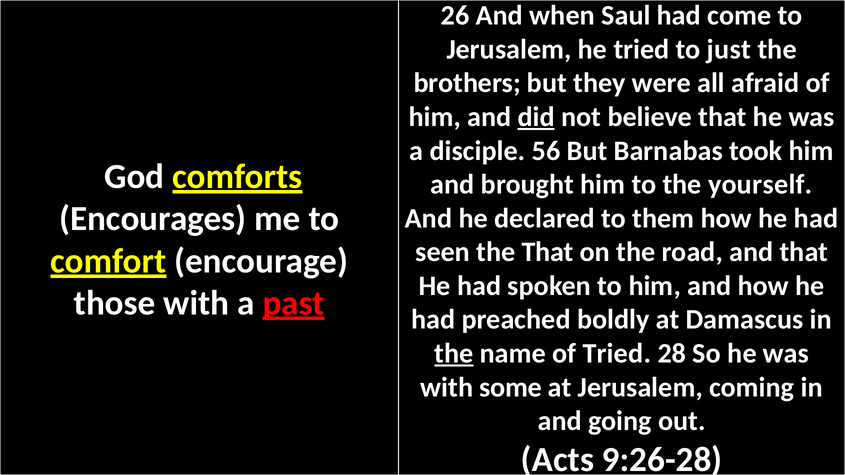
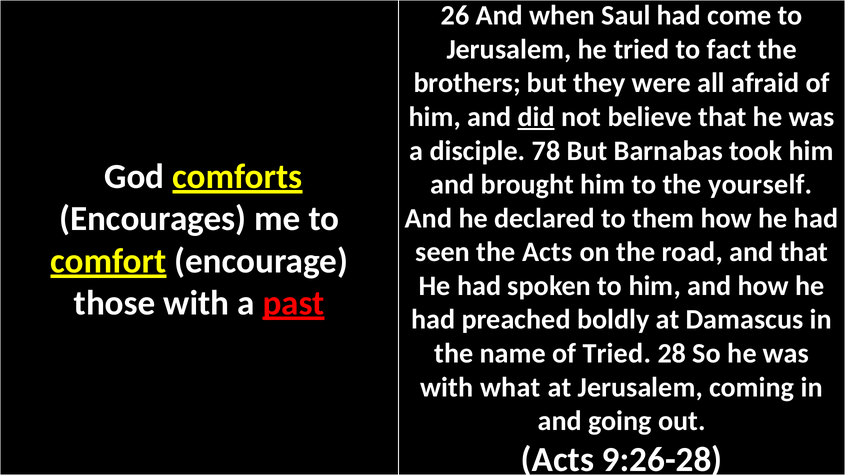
just: just -> fact (729, 49)
56: 56 -> 78 (546, 151)
the That: That -> Acts (547, 252)
the underline: present -> none (454, 354)
some: some -> what (510, 388)
